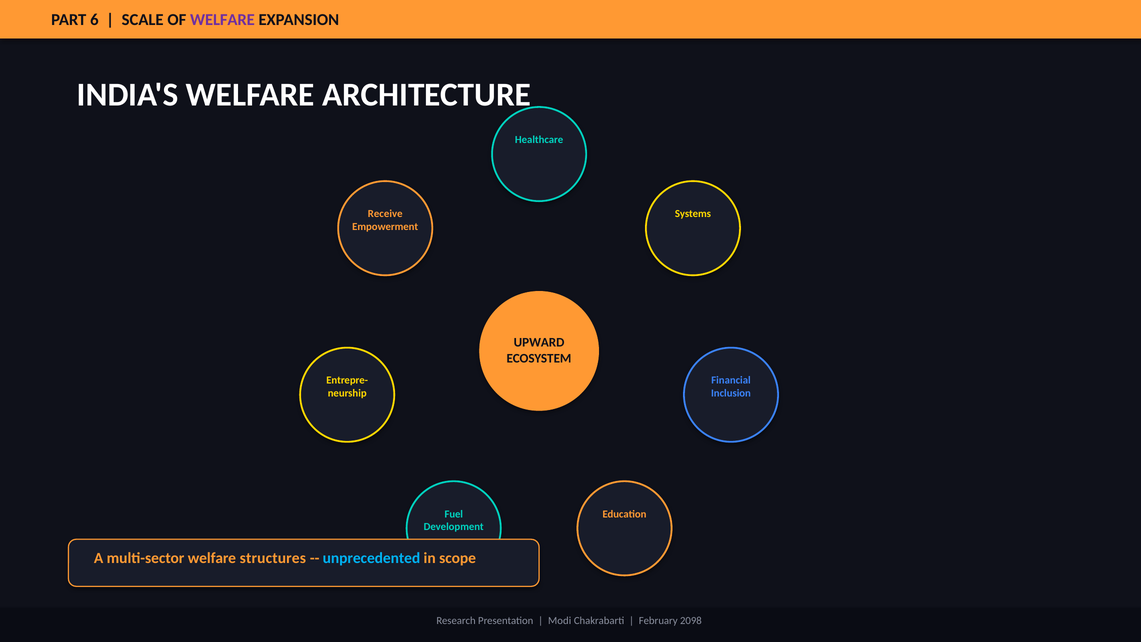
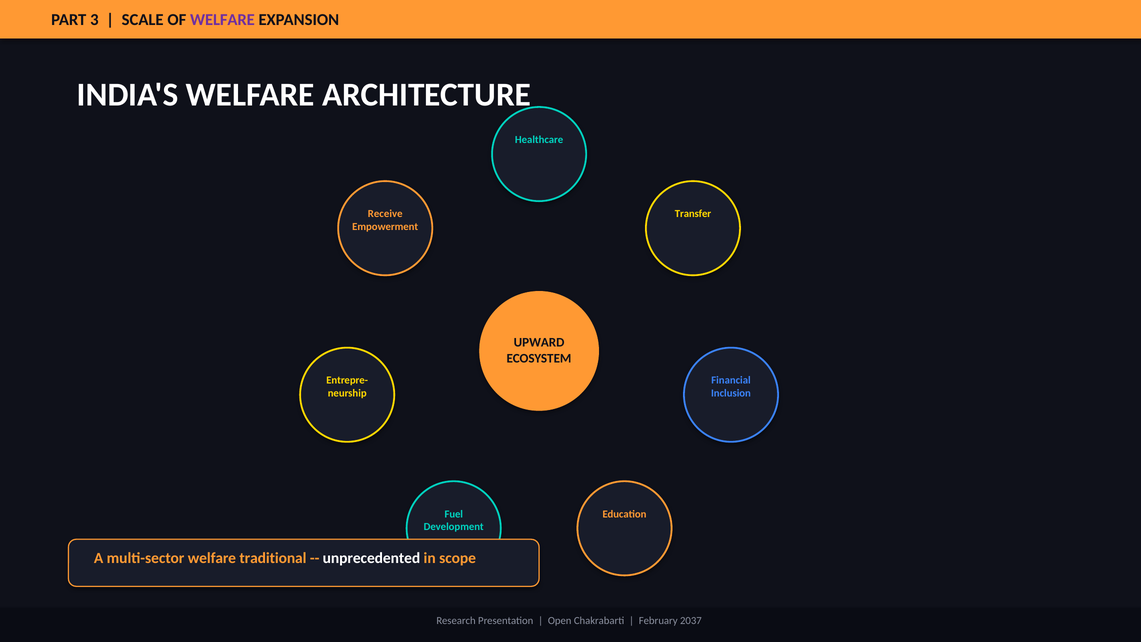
6: 6 -> 3 (94, 20)
Systems: Systems -> Transfer (693, 214)
structures: structures -> traditional (273, 558)
unprecedented colour: light blue -> white (371, 558)
Modi: Modi -> Open (560, 621)
2098: 2098 -> 2037 (691, 621)
